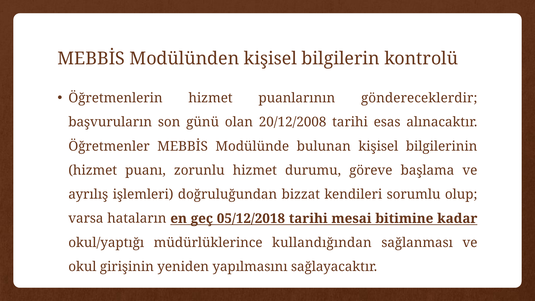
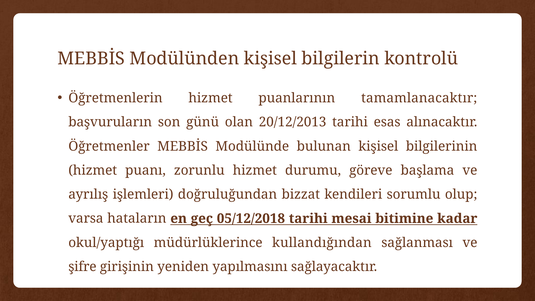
göndereceklerdir: göndereceklerdir -> tamamlanacaktır (419, 98)
20/12/2008: 20/12/2008 -> 20/12/2013 (293, 122)
okul: okul -> şifre (82, 267)
